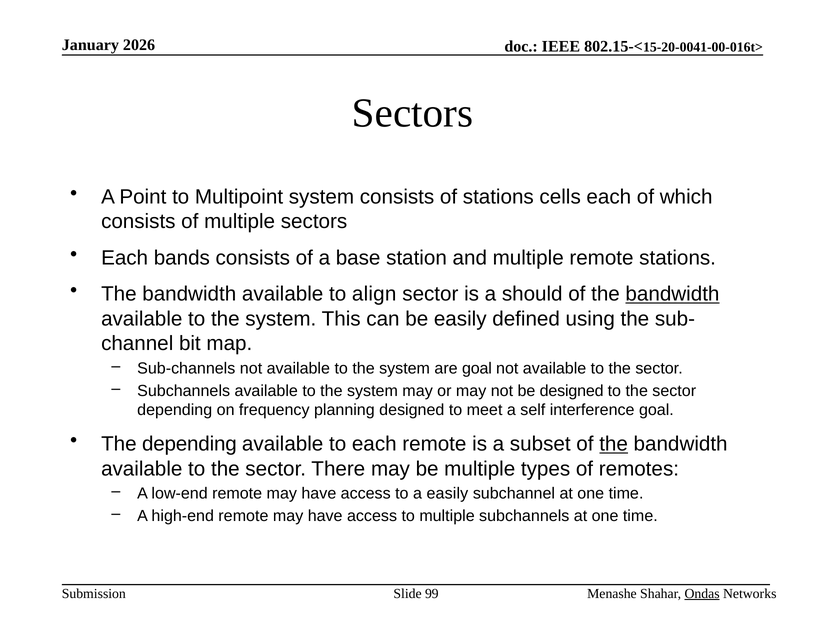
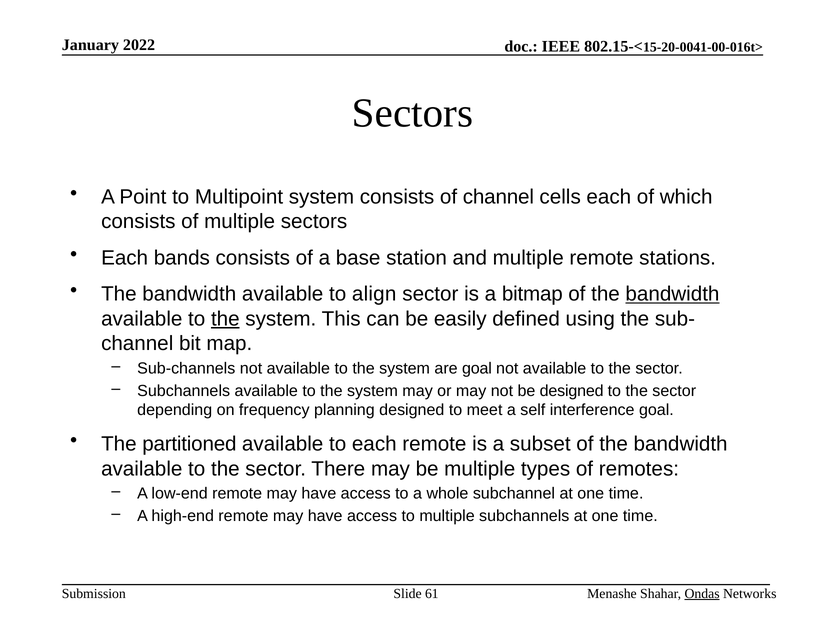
2026: 2026 -> 2022 (139, 45)
of stations: stations -> channel (498, 197)
should: should -> bitmap (532, 294)
the underline: none -> present (225, 319)
The depending: depending -> partitioned (189, 444)
the underline: present -> none (614, 444)
a easily: easily -> whole (447, 493)
99: 99 -> 61 (432, 593)
